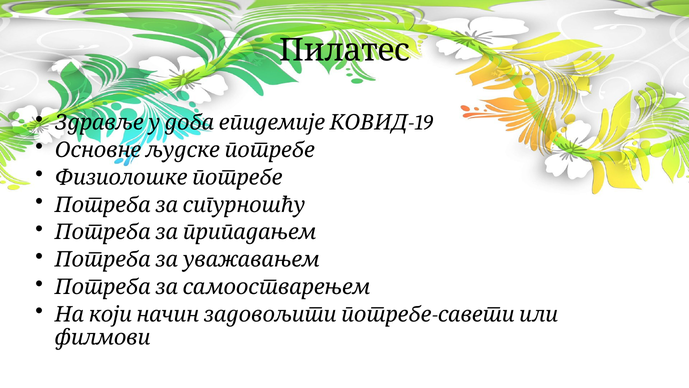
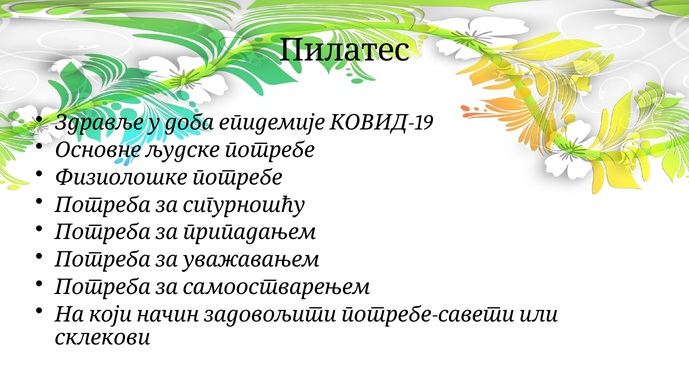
филмови: филмови -> склекови (103, 337)
